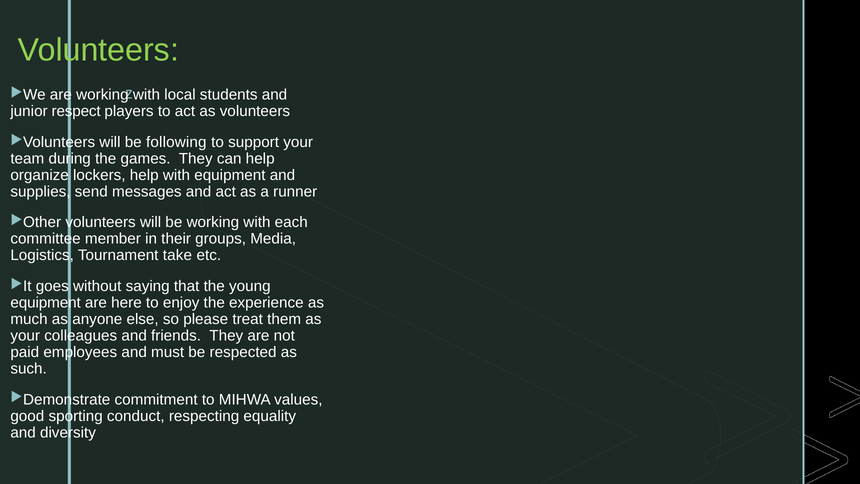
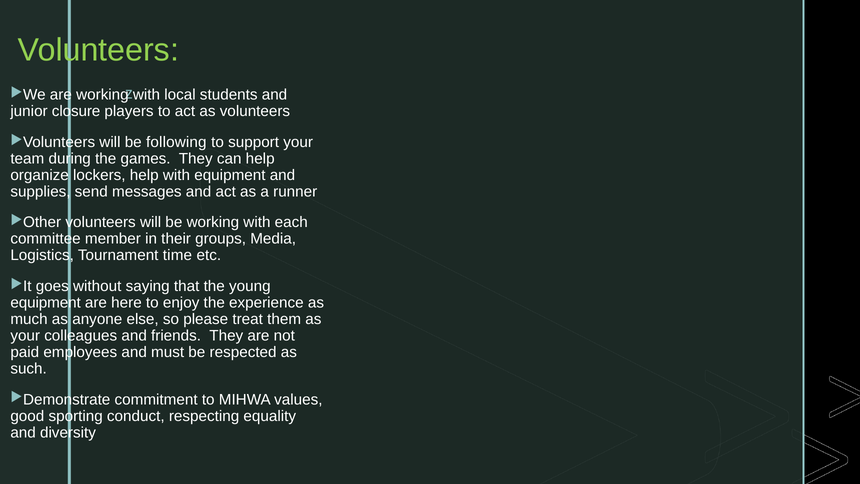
respect: respect -> closure (76, 111)
take: take -> time (177, 255)
